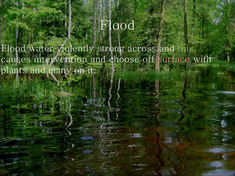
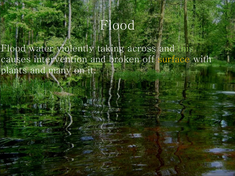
strong: strong -> taking (111, 48)
choose: choose -> broken (124, 59)
surface colour: pink -> yellow (174, 59)
